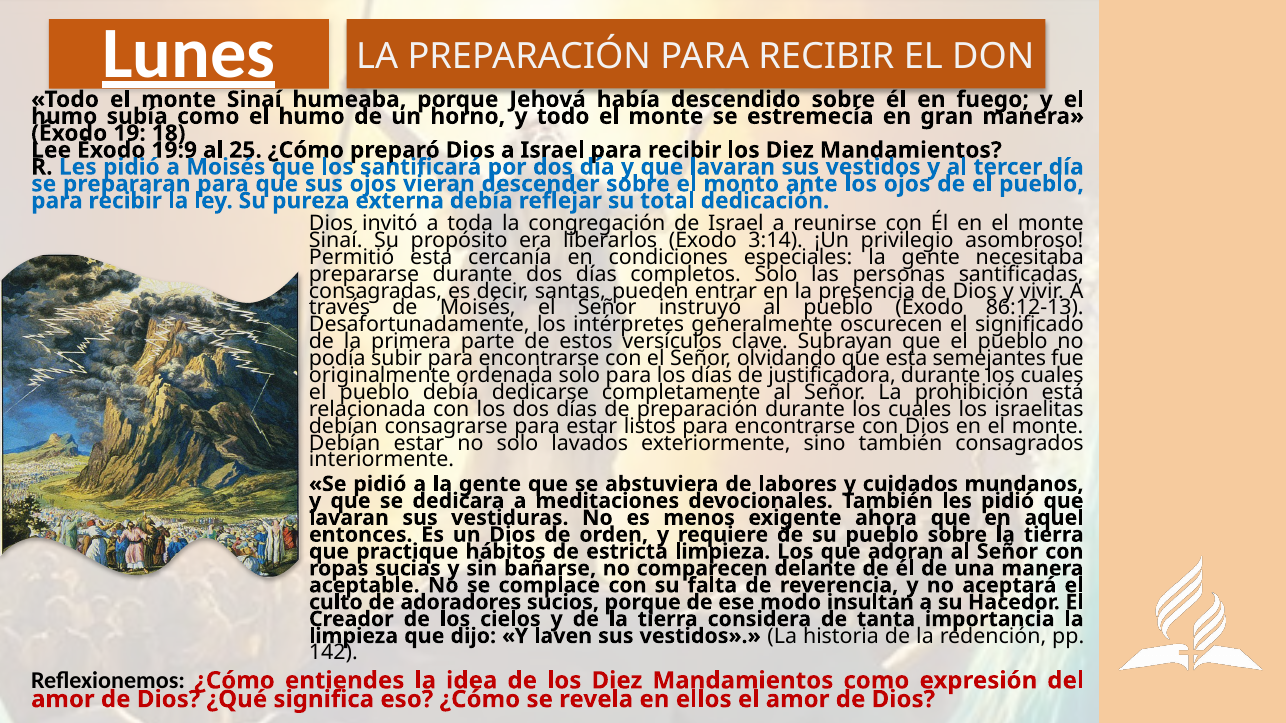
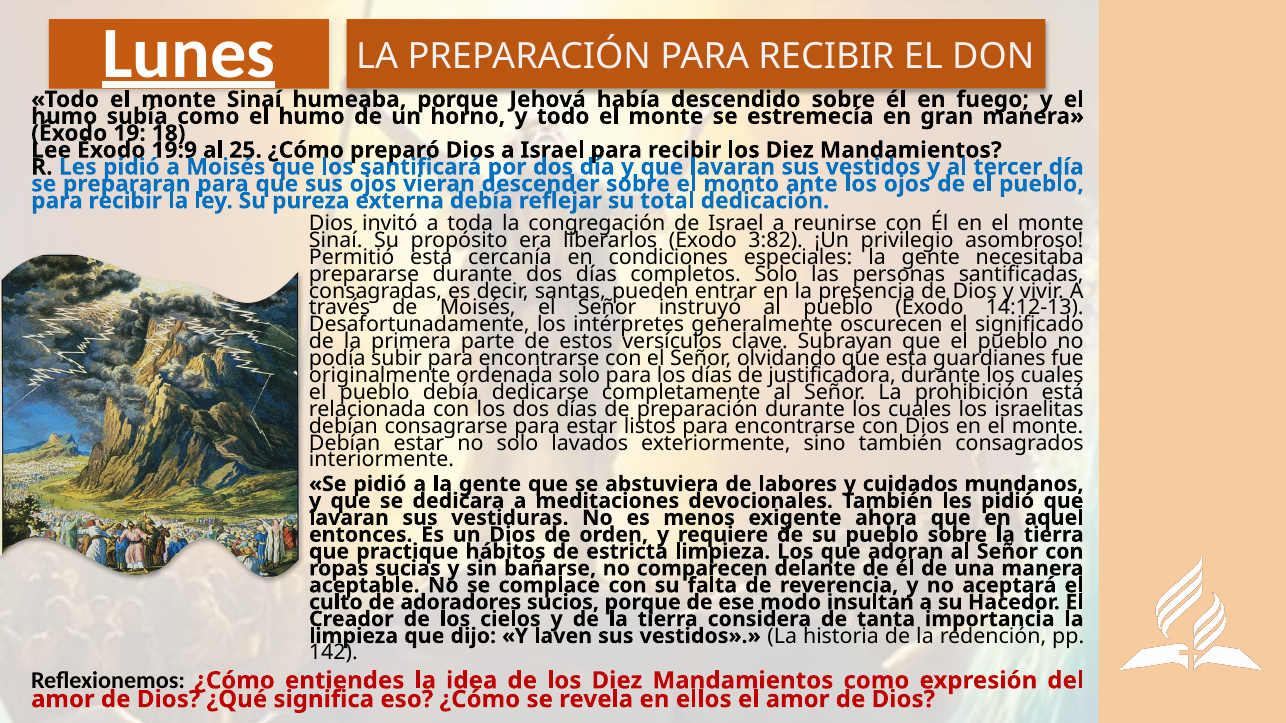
3:14: 3:14 -> 3:82 (776, 240)
86:12-13: 86:12-13 -> 14:12-13 (1035, 308)
semejantes: semejantes -> guardianes (989, 359)
